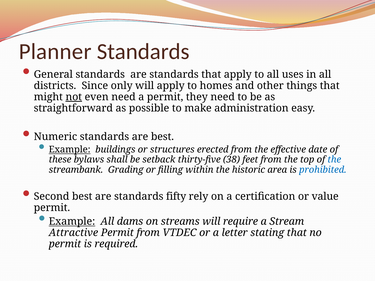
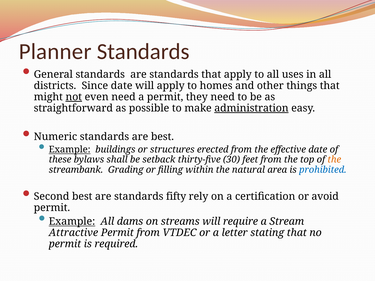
Since only: only -> date (122, 86)
administration underline: none -> present (251, 108)
38: 38 -> 30 (232, 160)
the colour: blue -> orange (334, 160)
historic: historic -> natural (248, 170)
value: value -> avoid (325, 197)
